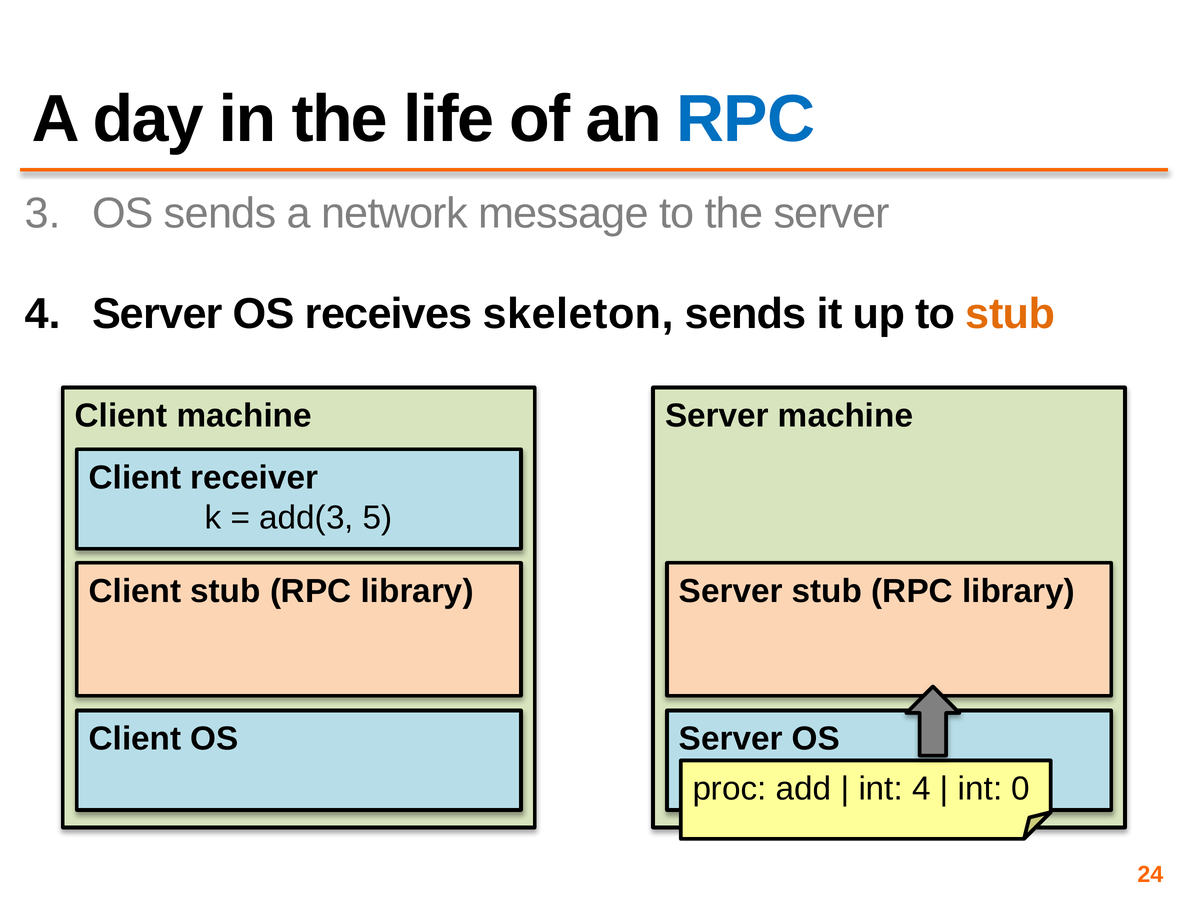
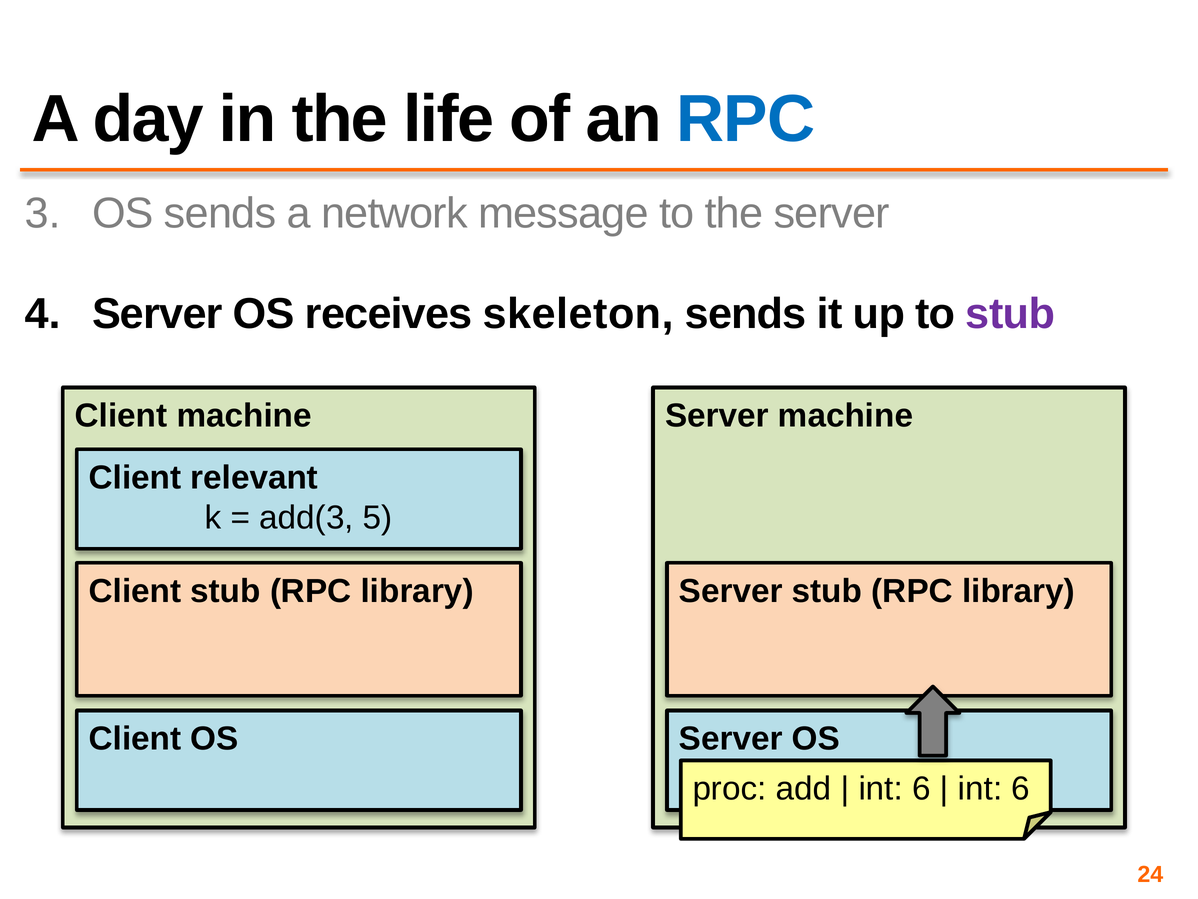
stub colour: orange -> purple (1010, 314)
receiver: receiver -> relevant (254, 477)
4: 4 -> 6 (921, 788)
0: 0 -> 6 (1021, 788)
